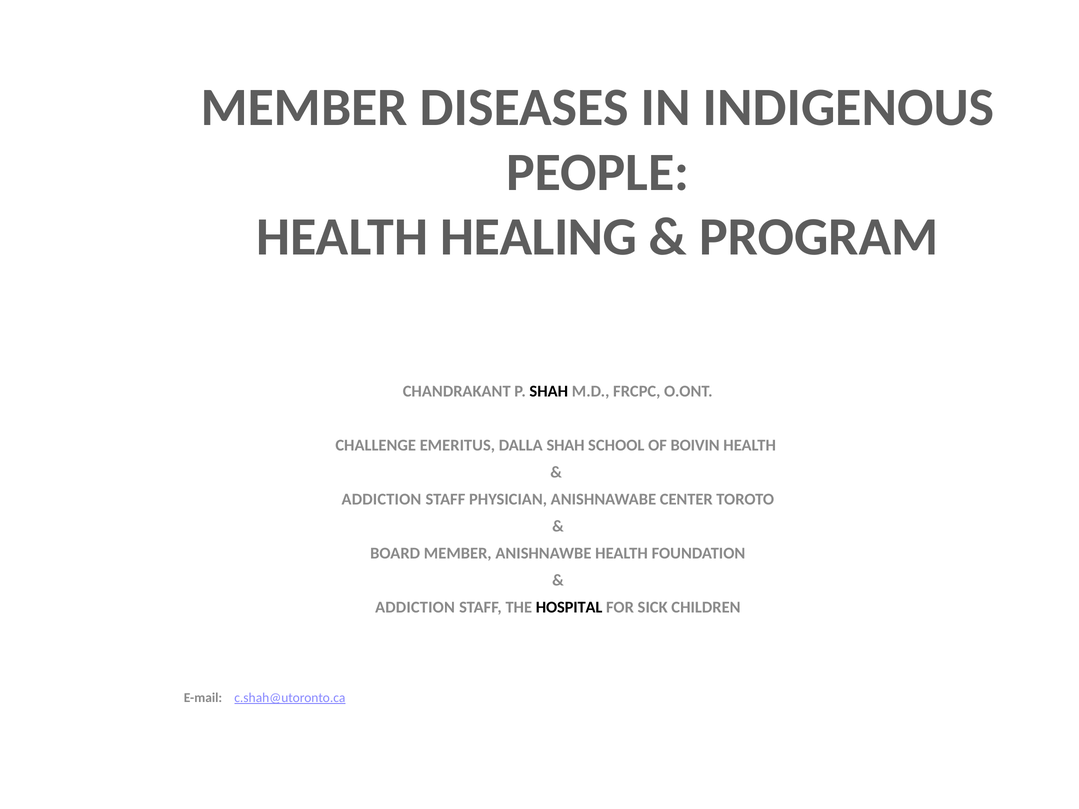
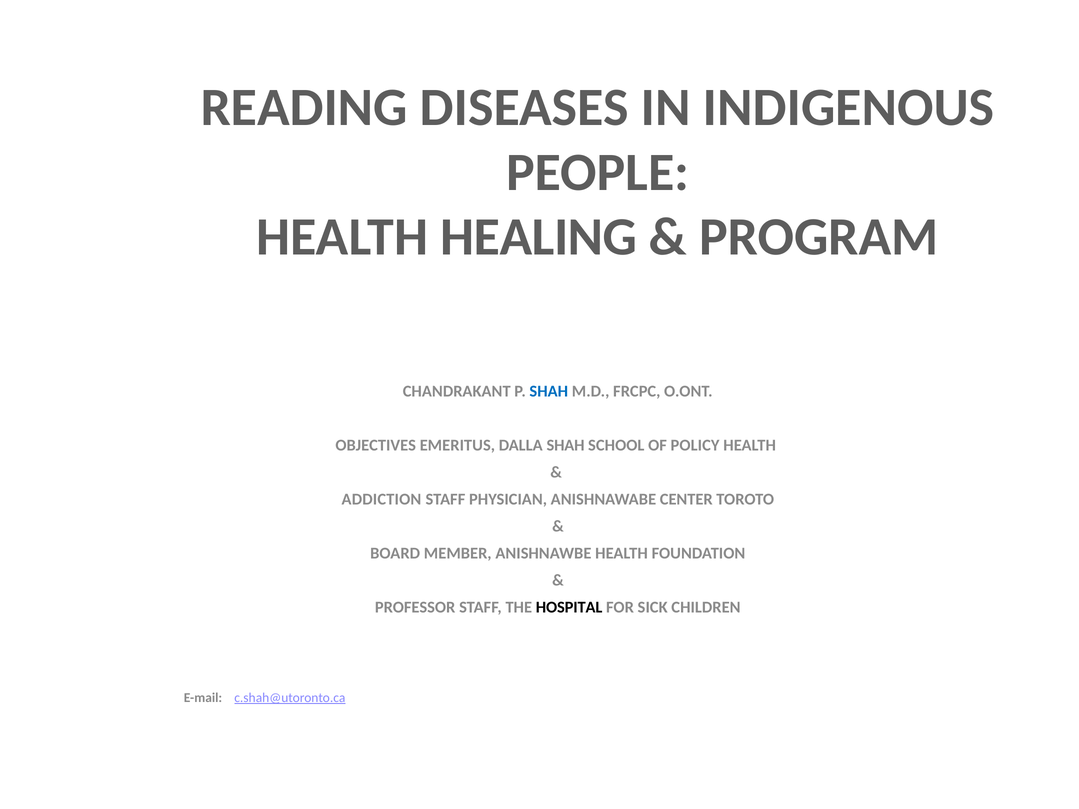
MEMBER: MEMBER -> READING (304, 108)
SHAH colour: black -> blue (549, 392)
CHALLENGE: CHALLENGE -> OBJECTIVES (376, 446)
BOIVIN: BOIVIN -> POLICY (695, 446)
ADDICTION: ADDICTION -> PROFESSOR (415, 607)
